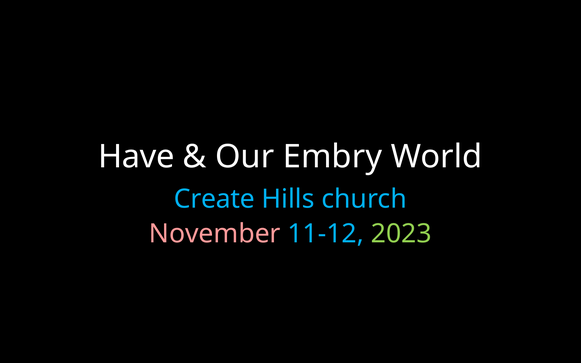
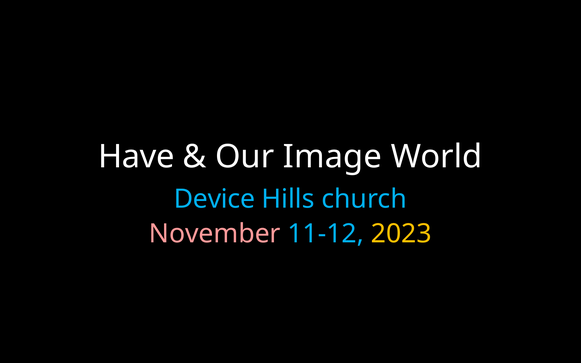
Embry: Embry -> Image (332, 157)
Create: Create -> Device (214, 199)
2023 colour: light green -> yellow (401, 234)
